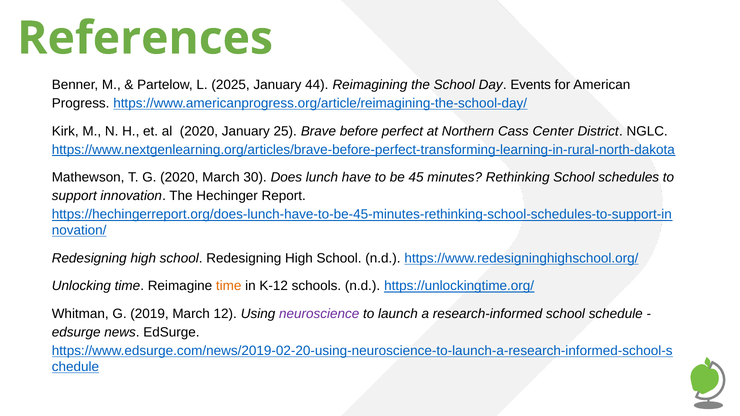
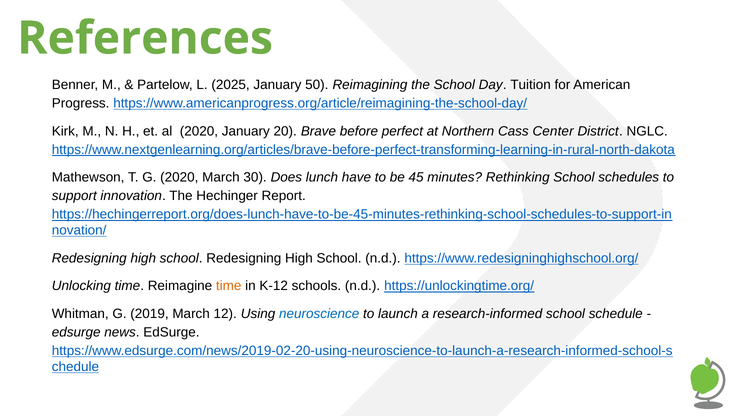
44: 44 -> 50 (317, 85)
Events: Events -> Tuition (531, 85)
25: 25 -> 20 (285, 131)
neuroscience colour: purple -> blue (319, 314)
